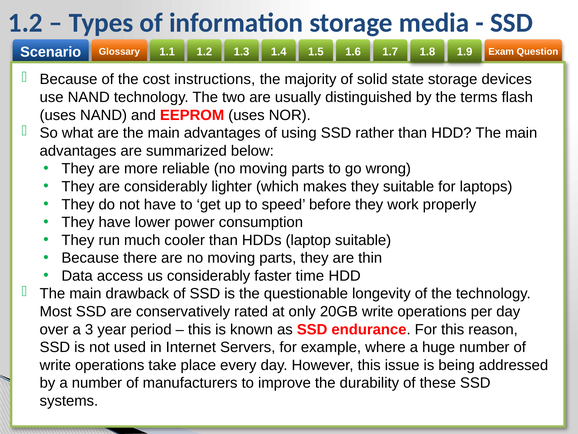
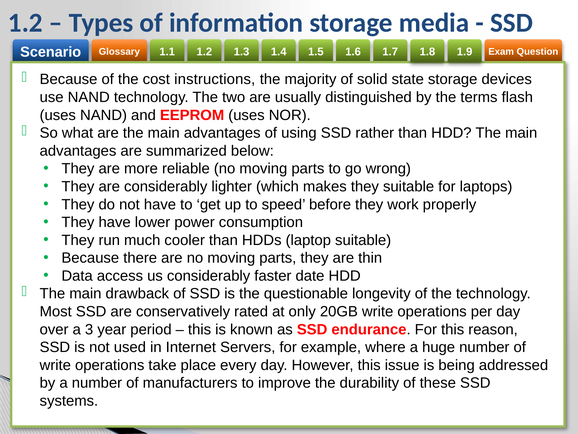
time: time -> date (310, 276)
